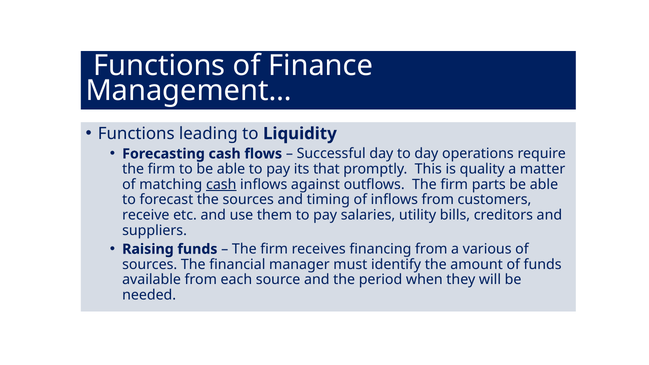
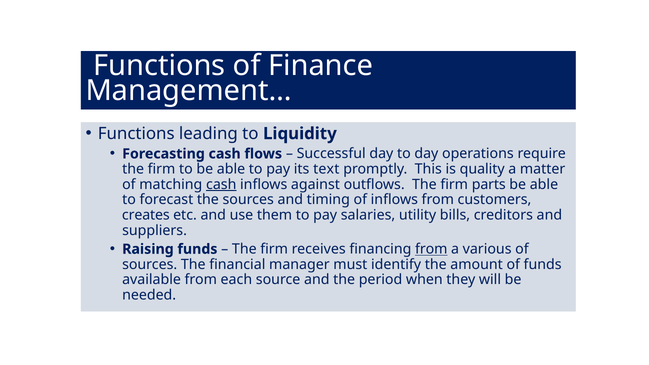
that: that -> text (326, 169)
receive: receive -> creates (146, 215)
from underline: none -> present (431, 249)
